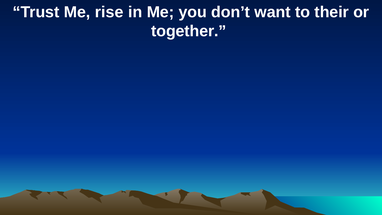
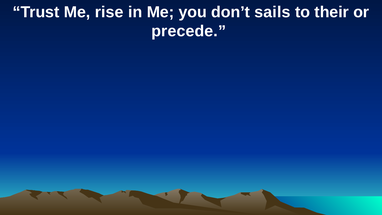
want: want -> sails (272, 12)
together: together -> precede (189, 31)
